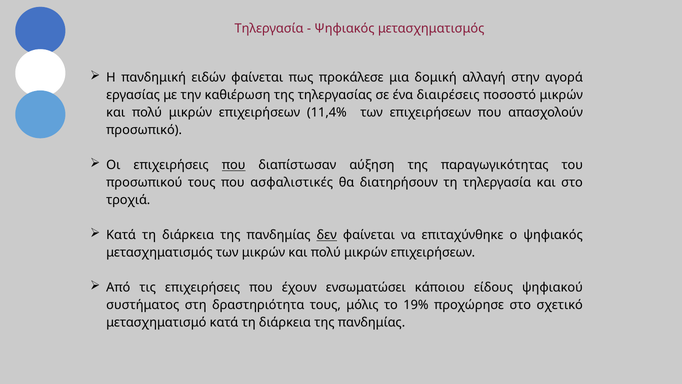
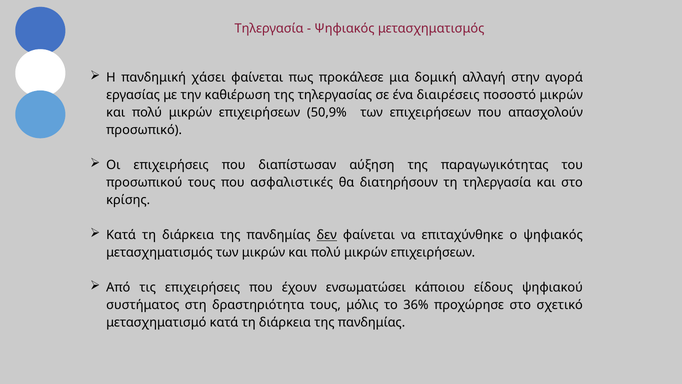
ειδών: ειδών -> χάσει (209, 78)
11,4%: 11,4% -> 50,9% (327, 113)
που underline: present -> none (234, 165)
τροχιά: τροχιά -> κρίσης (128, 200)
19%: 19% -> 36% (416, 305)
